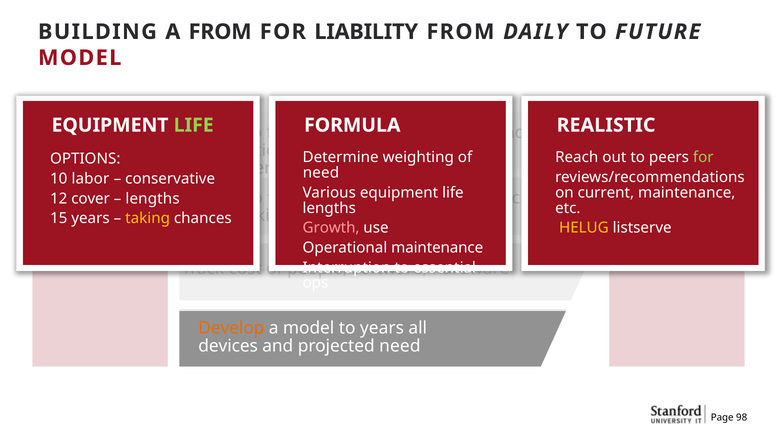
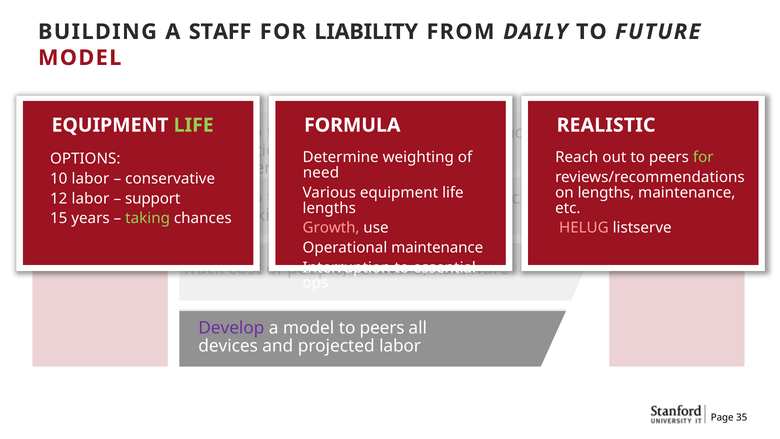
A FROM: FROM -> STAFF (220, 32)
on current: current -> lengths (606, 192)
12 cover: cover -> labor (90, 198)
lengths: lengths -> support (153, 198)
taking colour: yellow -> light green (148, 218)
HELUG colour: yellow -> pink (584, 228)
Develop colour: orange -> purple (231, 328)
model to years: years -> peers (382, 328)
projected need: need -> labor (400, 346)
98: 98 -> 35 (742, 417)
